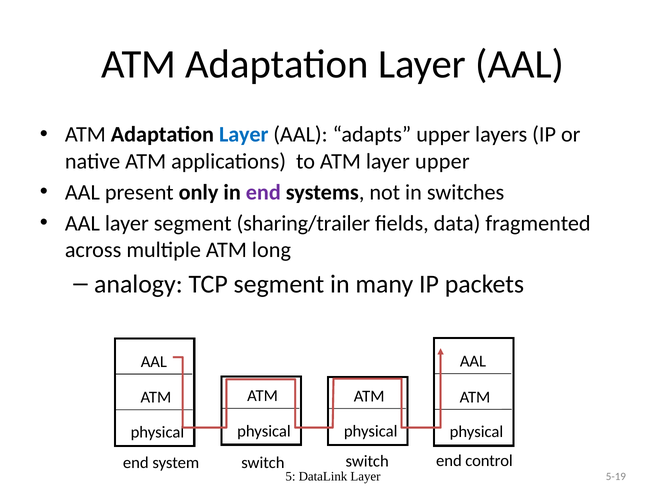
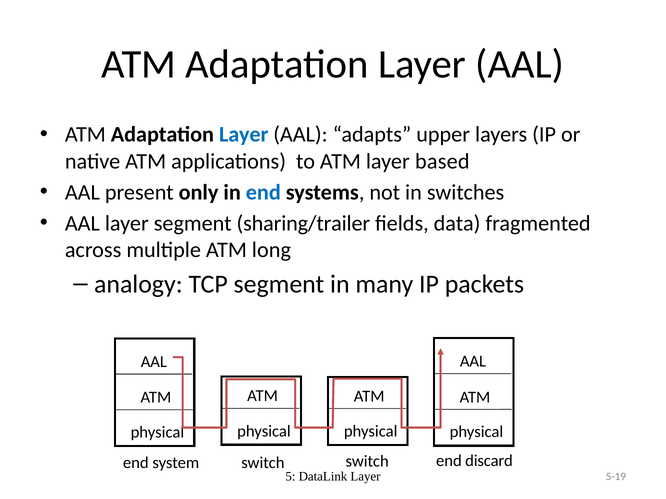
layer upper: upper -> based (442, 161)
end colour: purple -> blue (263, 192)
control: control -> discard (489, 461)
